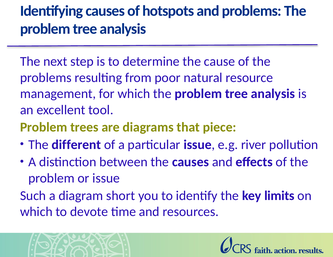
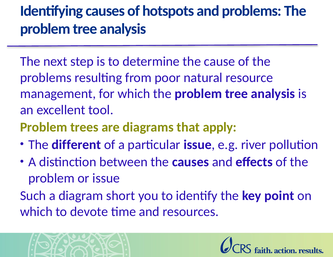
piece: piece -> apply (220, 127)
limits: limits -> point (279, 196)
